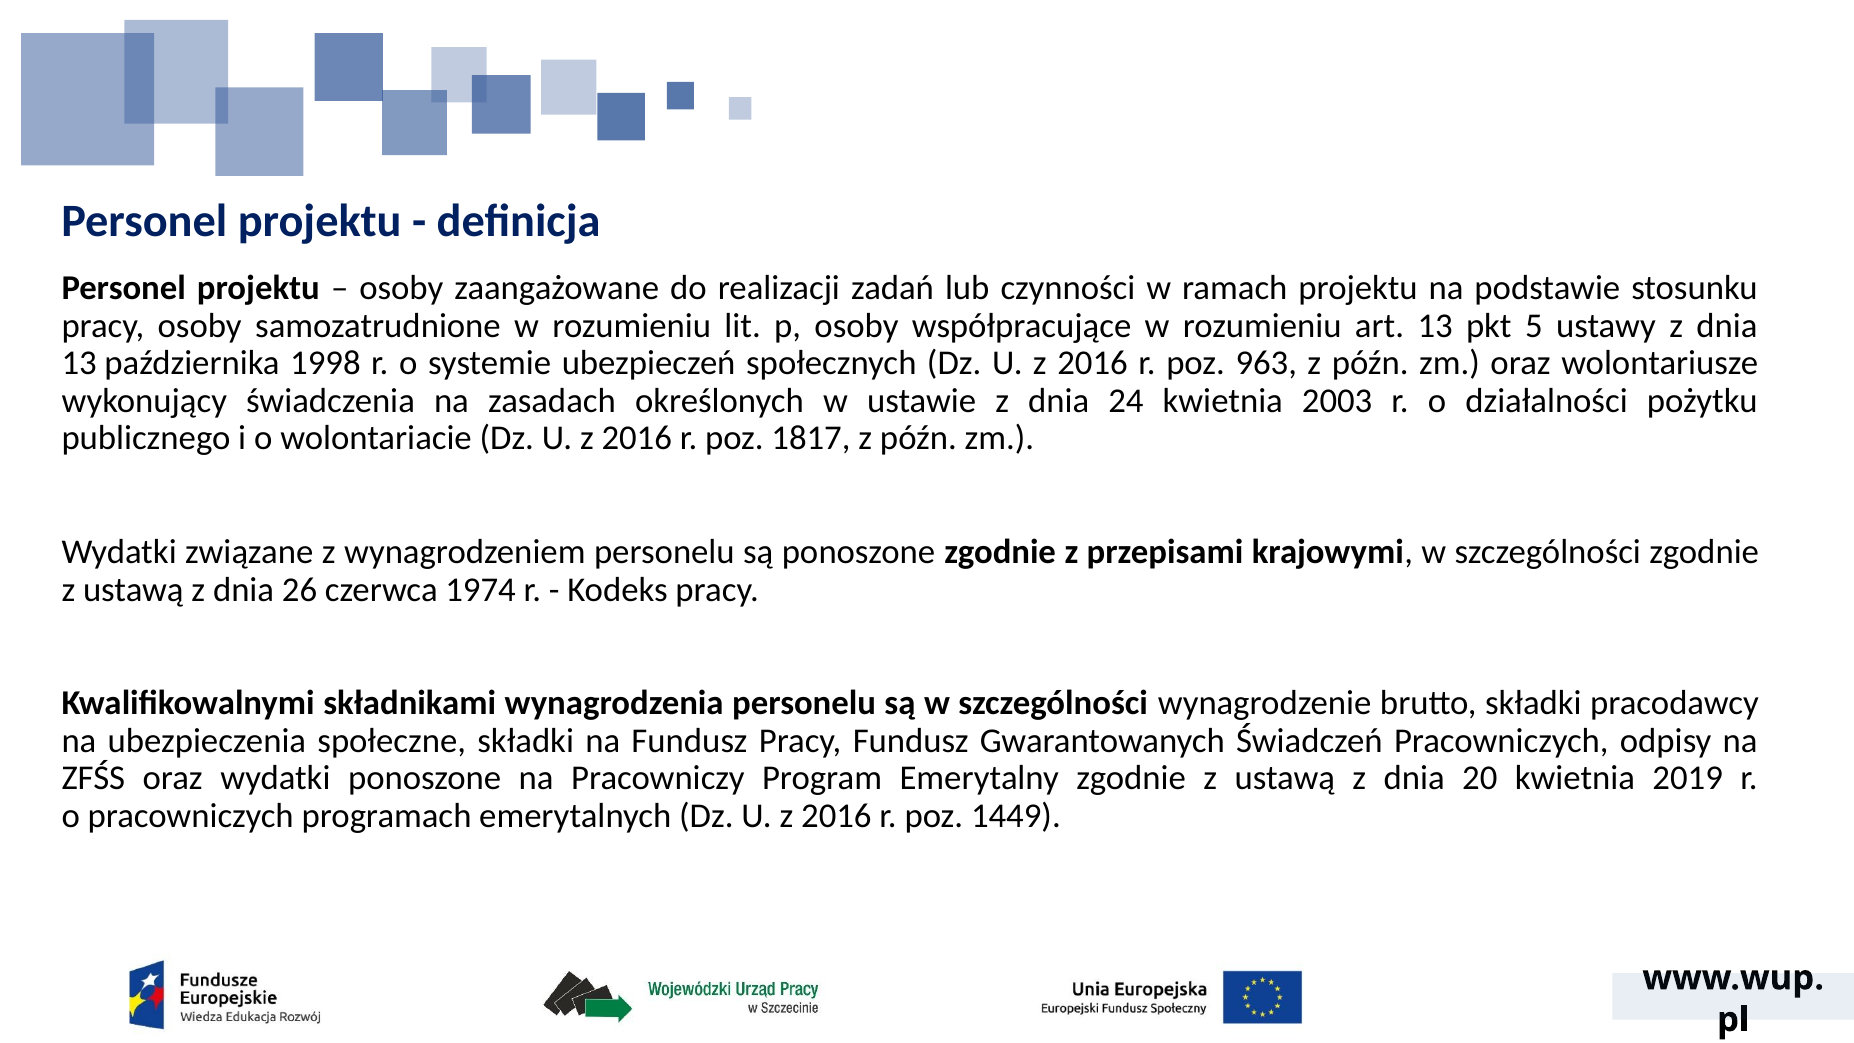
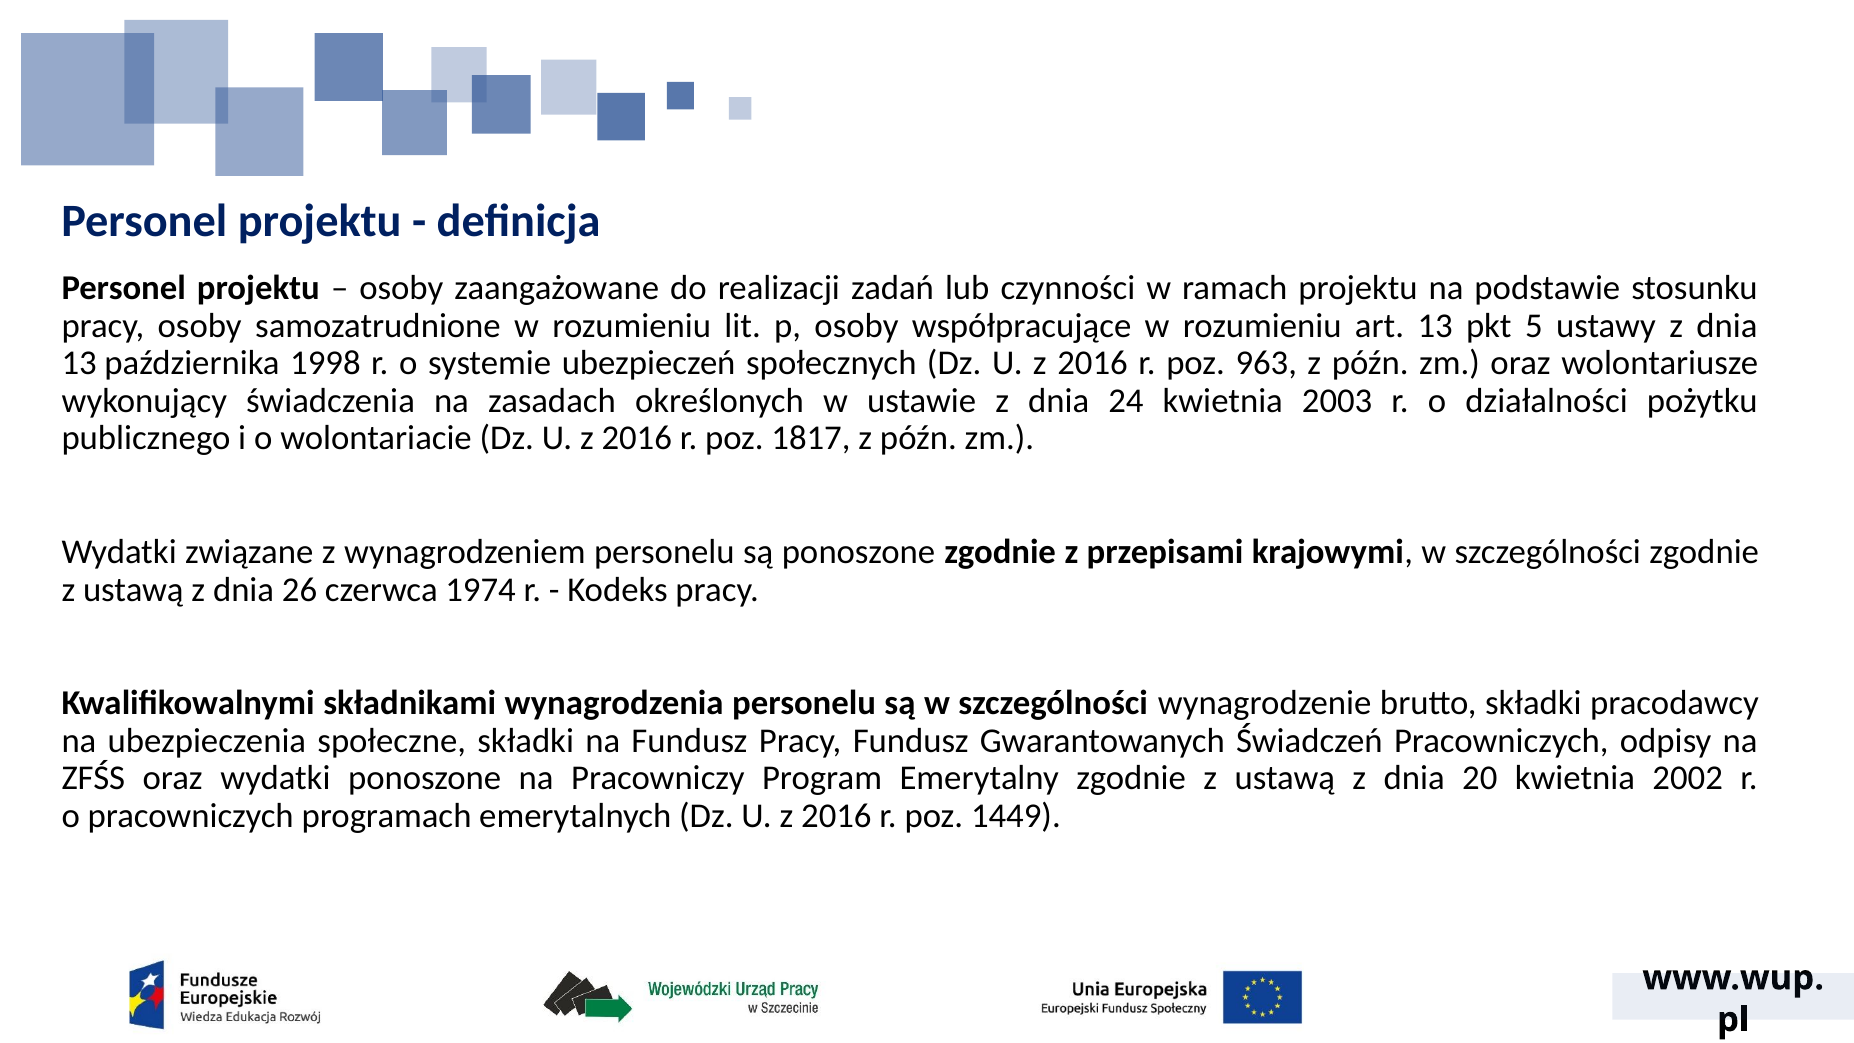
2019: 2019 -> 2002 (1688, 778)
